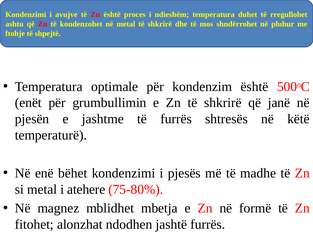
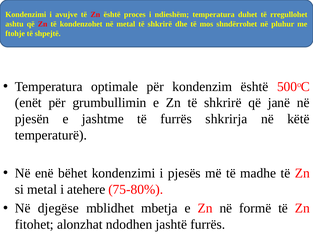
shtresës: shtresës -> shkrirja (226, 119)
magnez: magnez -> djegëse (58, 208)
